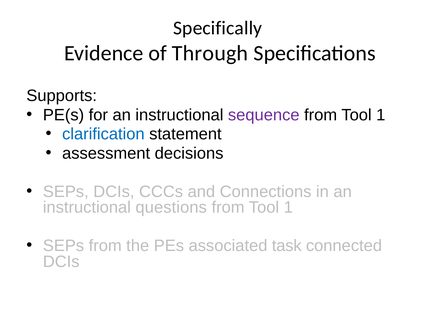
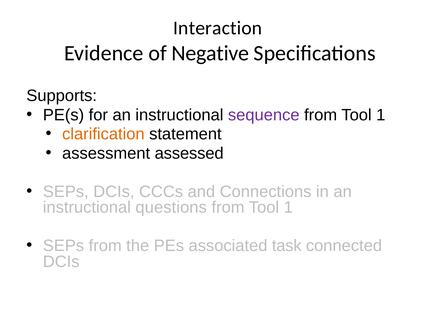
Specifically: Specifically -> Interaction (218, 28)
Through: Through -> Negative (210, 53)
clarification colour: blue -> orange (103, 134)
decisions: decisions -> assessed (189, 153)
